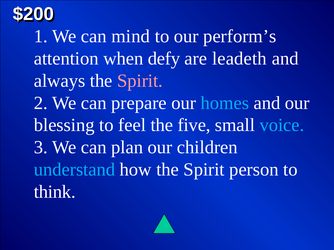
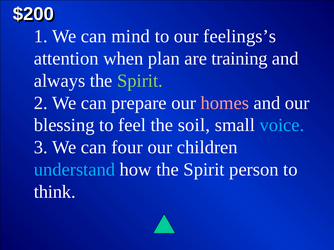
perform’s: perform’s -> feelings’s (240, 36)
defy: defy -> plan (164, 59)
leadeth: leadeth -> training (240, 59)
Spirit colour: pink -> light green (140, 81)
homes colour: light blue -> pink (225, 103)
five: five -> soil (194, 125)
plan: plan -> four (127, 148)
